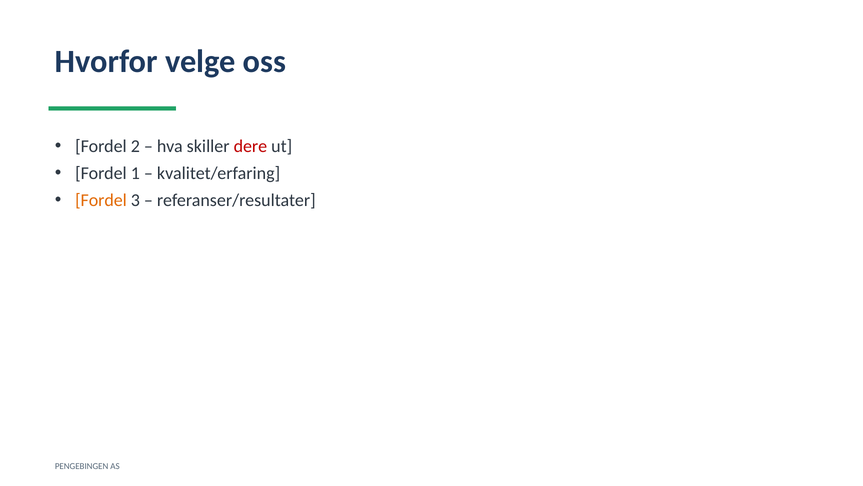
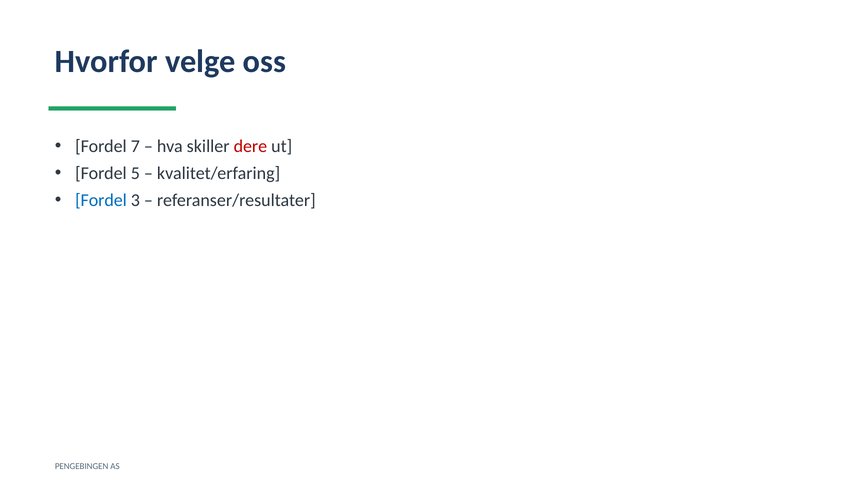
2: 2 -> 7 (135, 146)
1: 1 -> 5 (135, 173)
Fordel colour: orange -> blue (101, 200)
